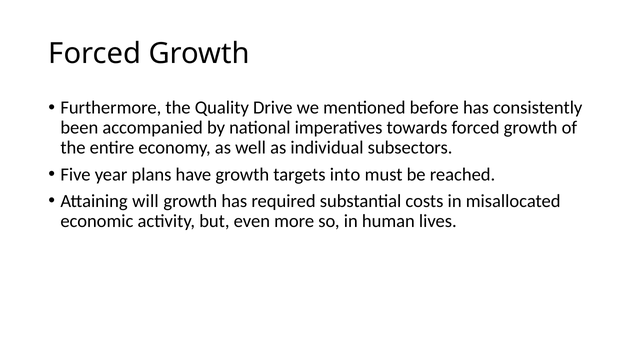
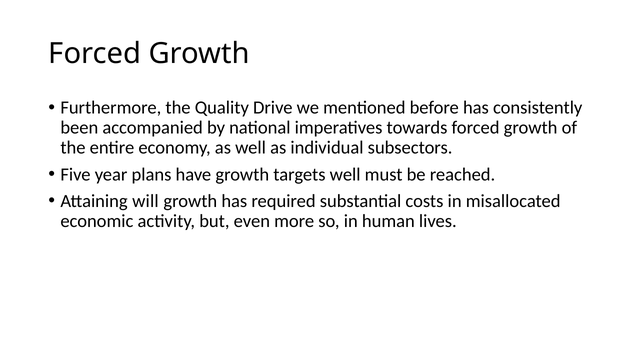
targets into: into -> well (345, 174)
